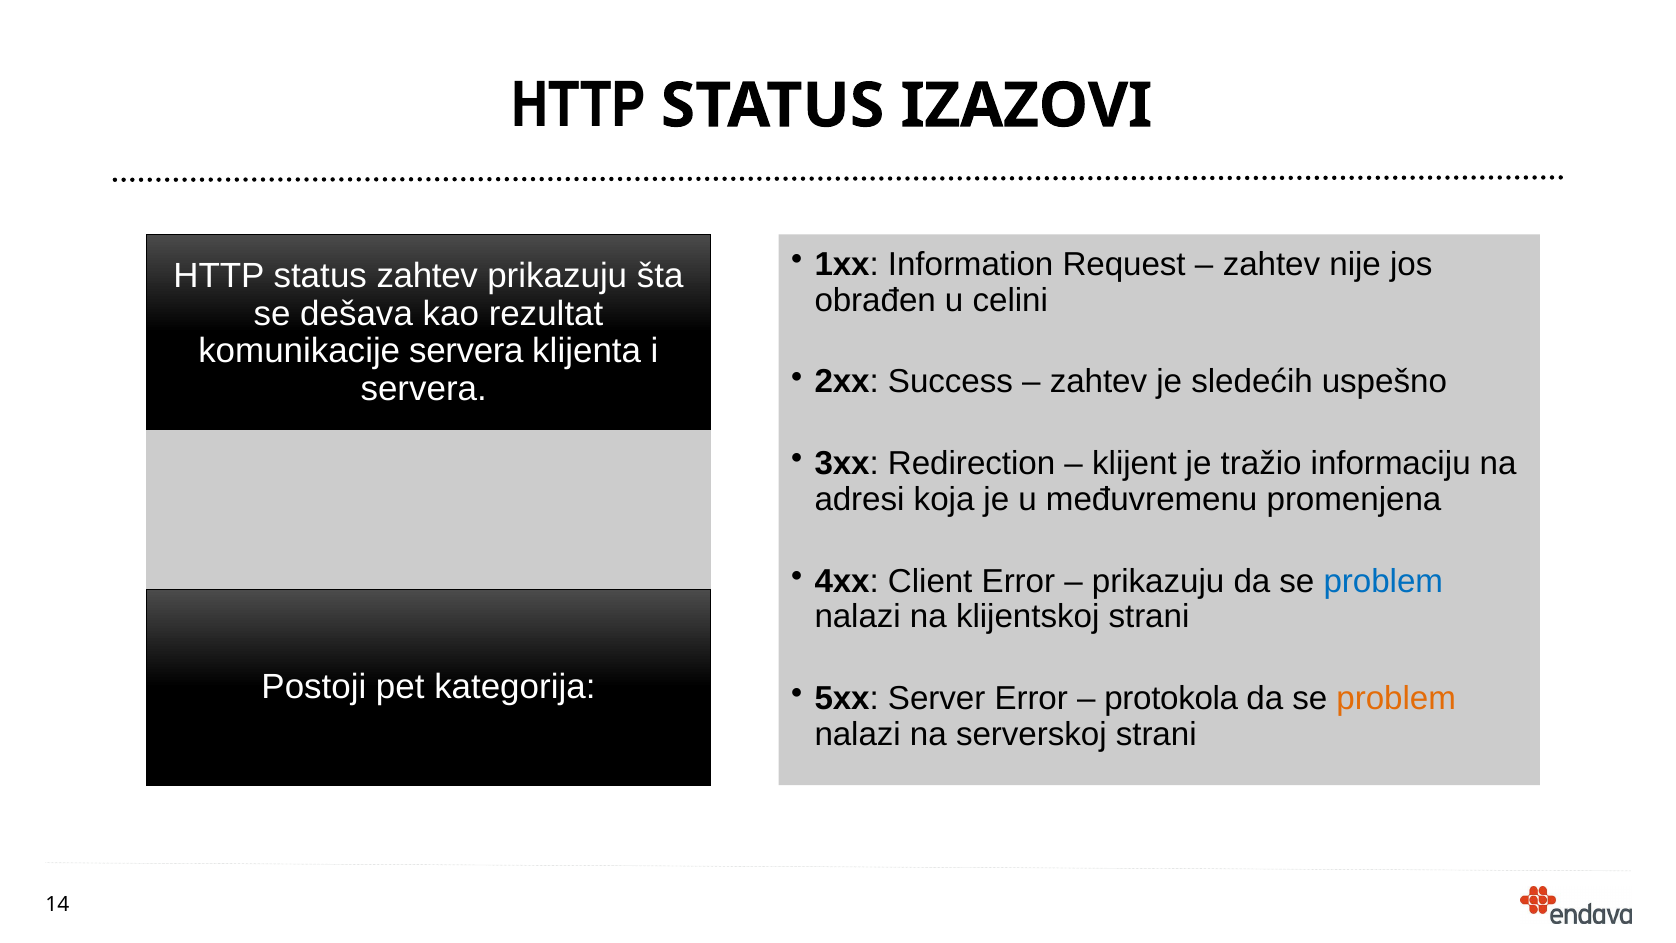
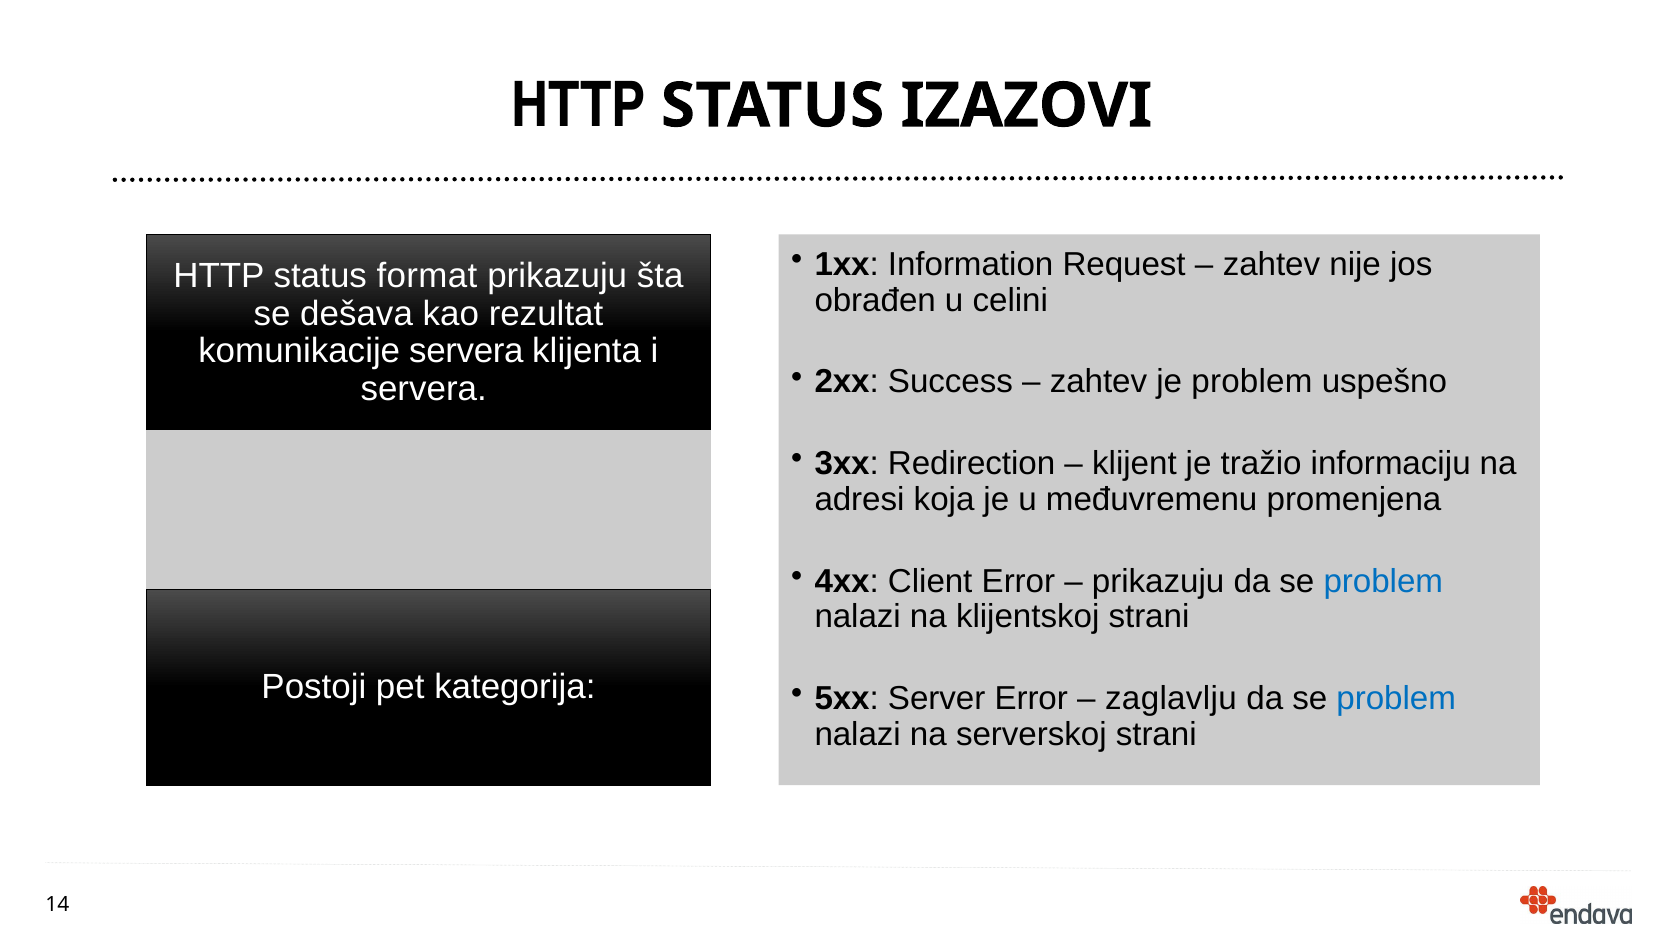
status zahtev: zahtev -> format (427, 276)
je sledećih: sledećih -> problem (1252, 382)
protokola: protokola -> zaglavlju (1171, 698)
problem colour: orange -> blue (1396, 698)
